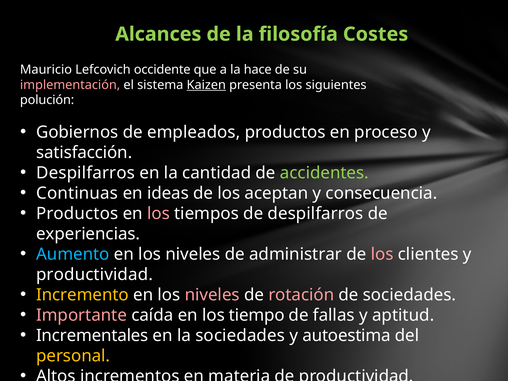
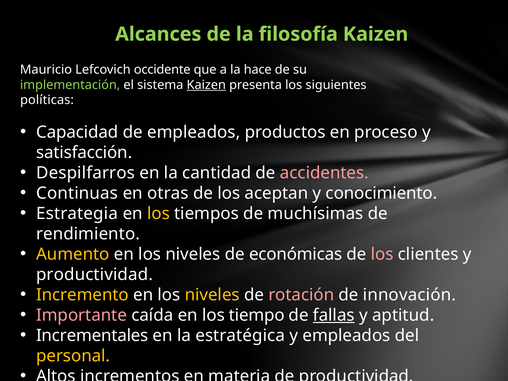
filosofía Costes: Costes -> Kaizen (376, 34)
implementación colour: pink -> light green (70, 85)
polución: polución -> políticas (47, 100)
Gobiernos: Gobiernos -> Capacidad (77, 132)
accidentes colour: light green -> pink (324, 173)
ideas: ideas -> otras (168, 193)
consecuencia: consecuencia -> conocimiento (381, 193)
Productos: Productos -> Estrategia (77, 214)
los colour: pink -> yellow (158, 214)
de despilfarros: despilfarros -> muchísimas (316, 214)
experiencias: experiencias -> rendimiento (88, 234)
Aumento colour: light blue -> yellow (73, 254)
administrar: administrar -> económicas (296, 254)
niveles colour: pink -> yellow (212, 295)
de sociedades: sociedades -> innovación (409, 295)
fallas underline: none -> present (334, 315)
la sociedades: sociedades -> estratégica (240, 336)
y autoestima: autoestima -> empleados (346, 336)
